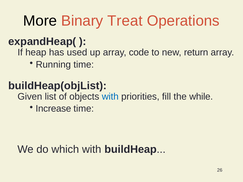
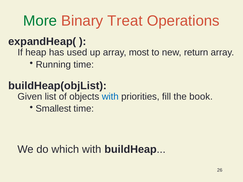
More colour: black -> green (40, 21)
code: code -> most (139, 53)
while: while -> book (201, 97)
Increase: Increase -> Smallest (53, 109)
